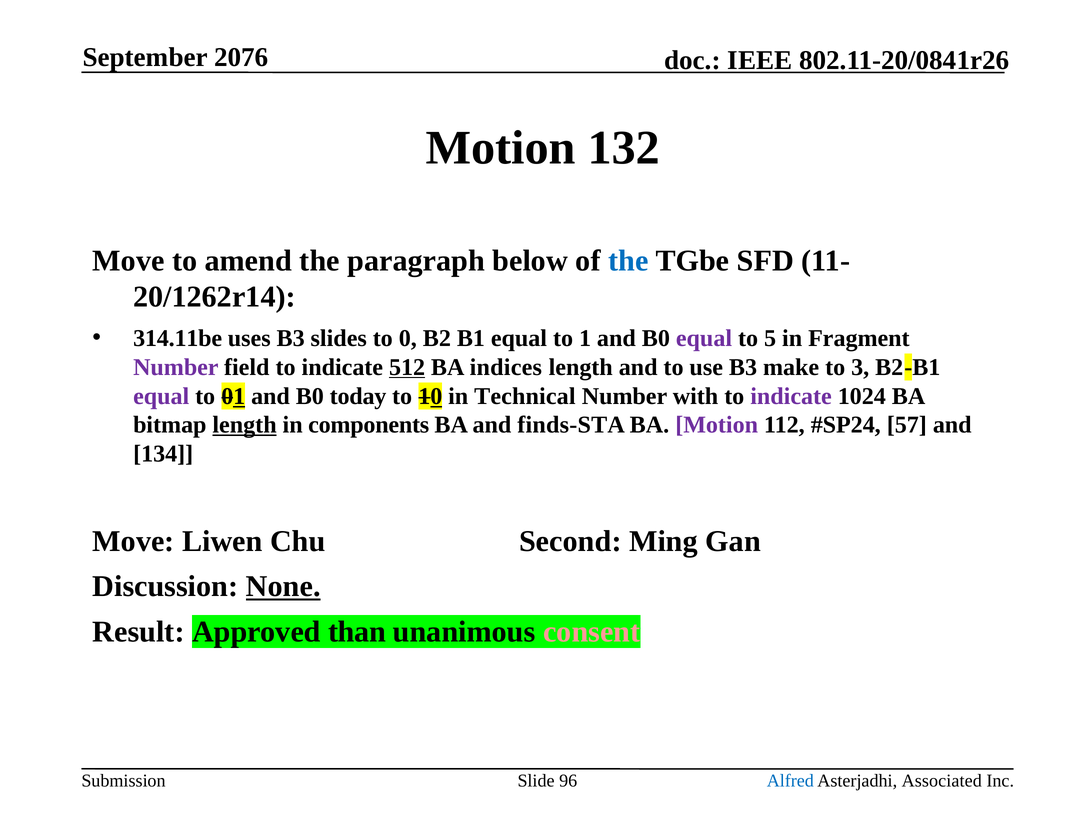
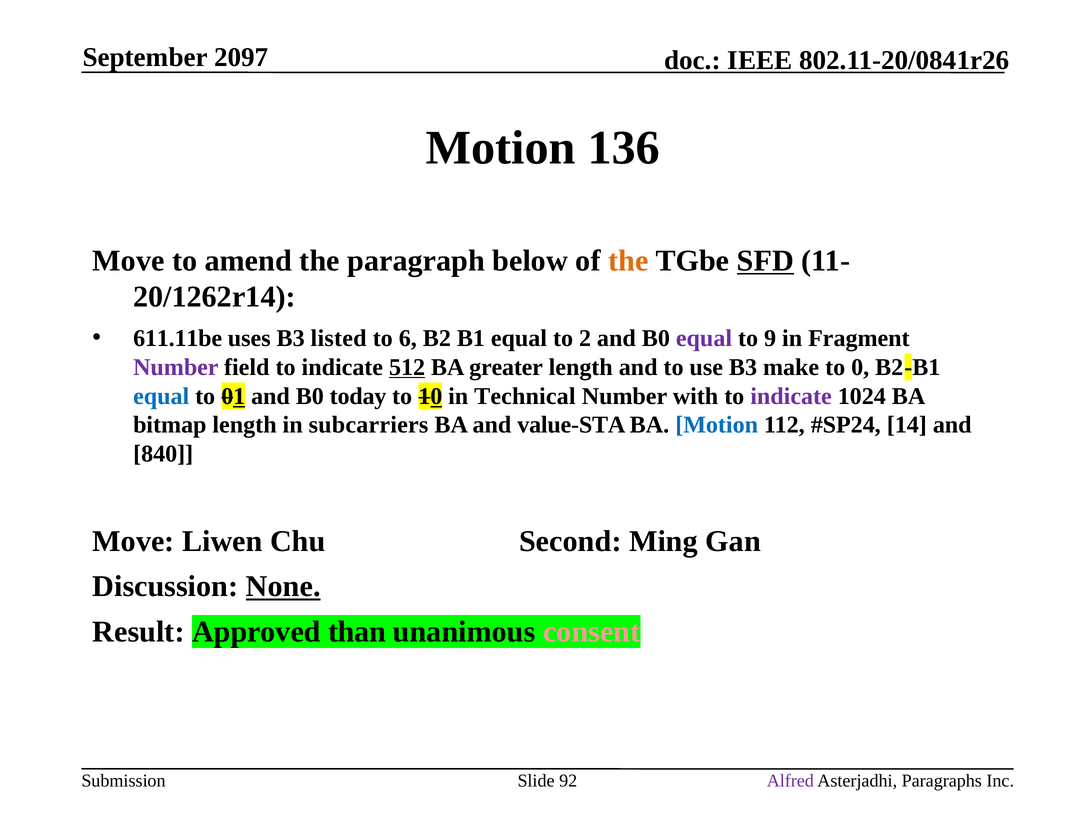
2076: 2076 -> 2097 (241, 58)
132: 132 -> 136 (624, 148)
the colour: blue -> orange (628, 261)
SFD underline: none -> present (765, 261)
314.11be: 314.11be -> 611.11be (178, 338)
slides: slides -> listed (339, 338)
0: 0 -> 6 (408, 338)
1: 1 -> 2 (585, 338)
5: 5 -> 9 (770, 338)
indices: indices -> greater (506, 367)
3: 3 -> 0 (860, 367)
equal colour: purple -> blue (161, 396)
length underline: present -> none (245, 425)
components: components -> subcarriers (369, 425)
finds-STA: finds-STA -> value-STA (571, 425)
Motion colour: purple -> blue (717, 425)
57: 57 -> 14 (907, 425)
134: 134 -> 840 (163, 454)
96: 96 -> 92 (568, 781)
Alfred colour: blue -> purple (790, 781)
Associated: Associated -> Paragraphs (942, 781)
